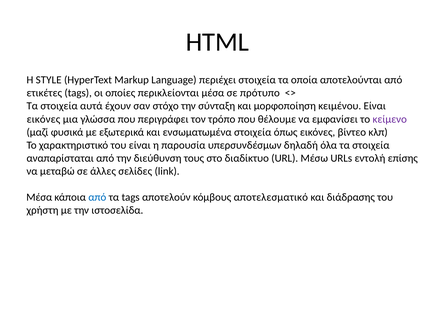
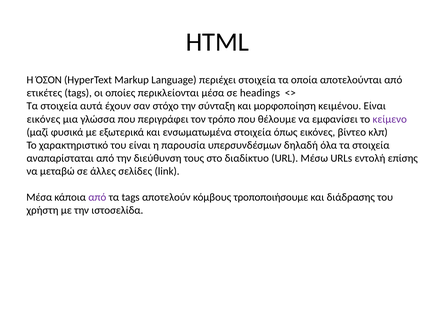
STYLE: STYLE -> ΌΣΟΝ (49, 80)
πρότυπο: πρότυπο -> headings (260, 93)
από colour: blue -> purple (97, 197)
αποτελεσματικό: αποτελεσματικό -> τροποποιήσουμε (271, 197)
